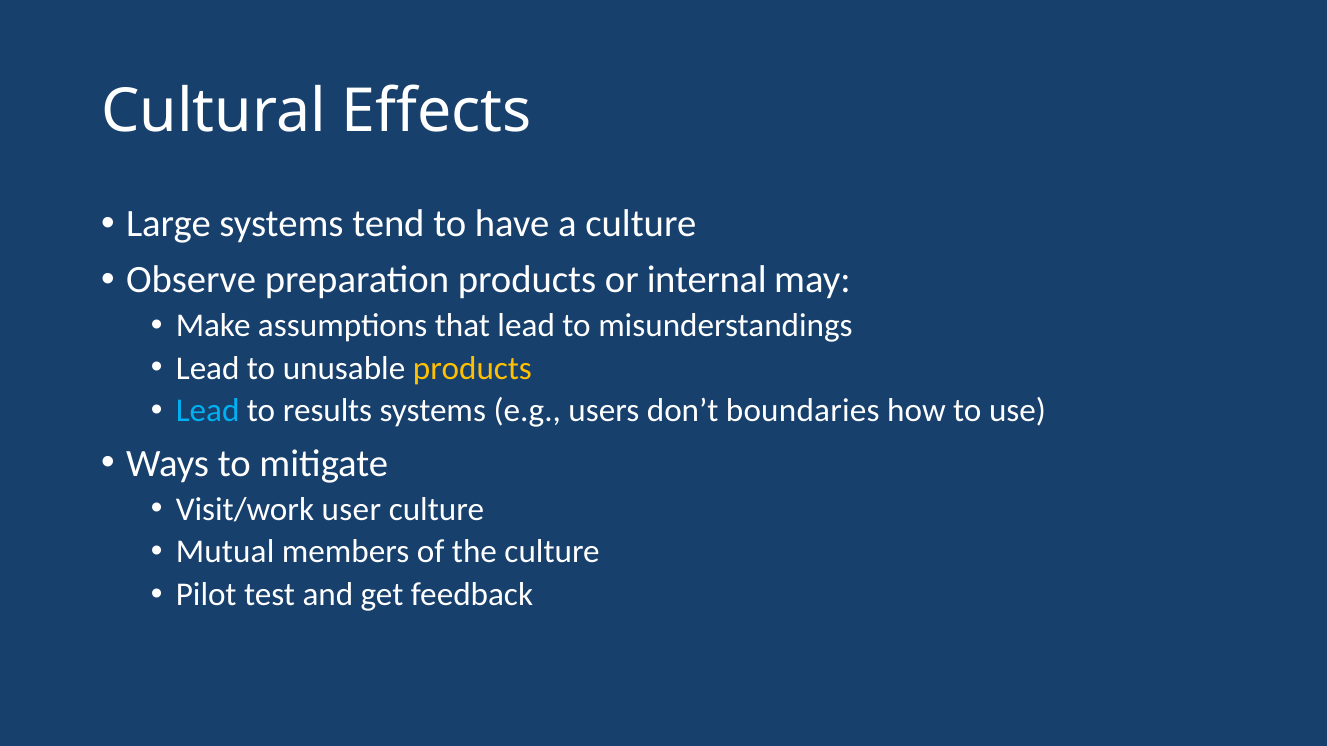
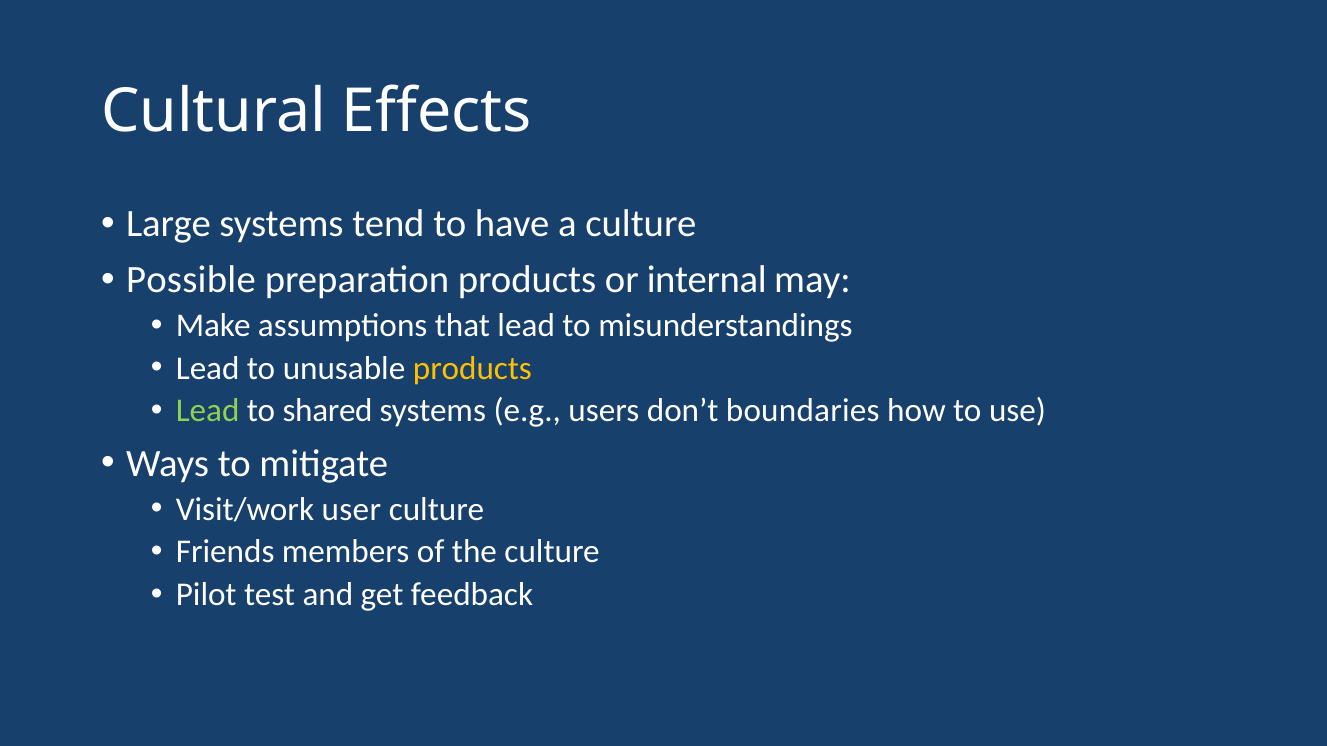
Observe: Observe -> Possible (191, 280)
Lead colour: light blue -> light green (208, 411)
results: results -> shared (328, 411)
Mutual: Mutual -> Friends (225, 552)
